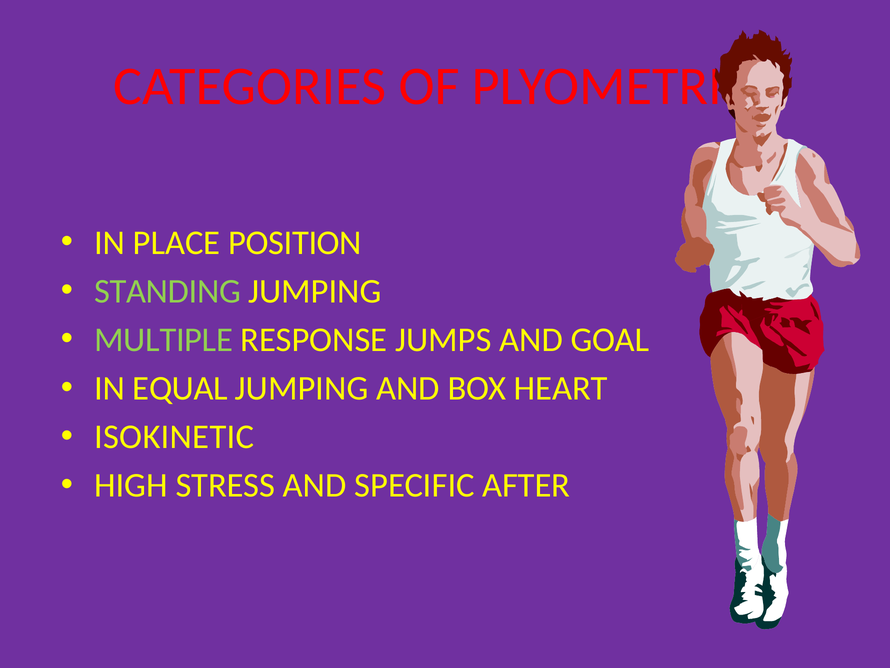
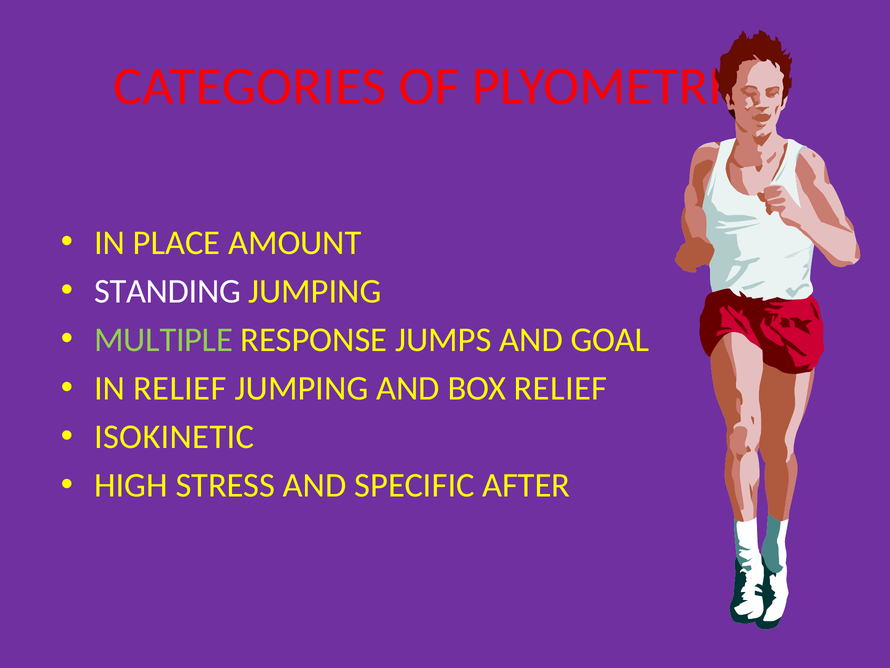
POSITION: POSITION -> AMOUNT (295, 243)
STANDING colour: light green -> white (167, 291)
IN EQUAL: EQUAL -> RELIEF (180, 388)
BOX HEART: HEART -> RELIEF (561, 388)
